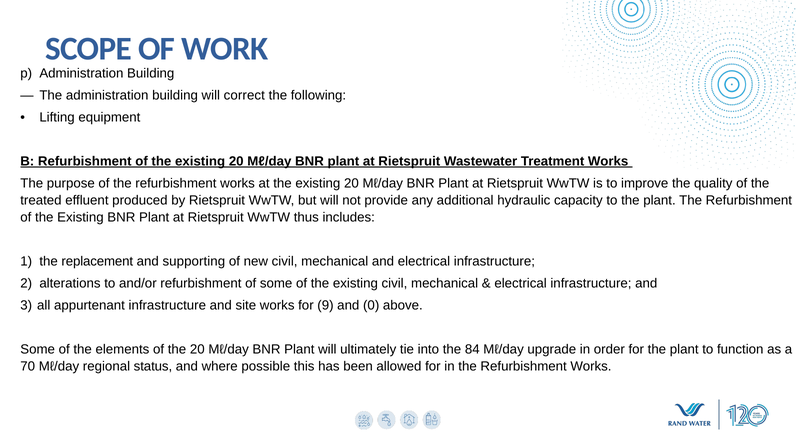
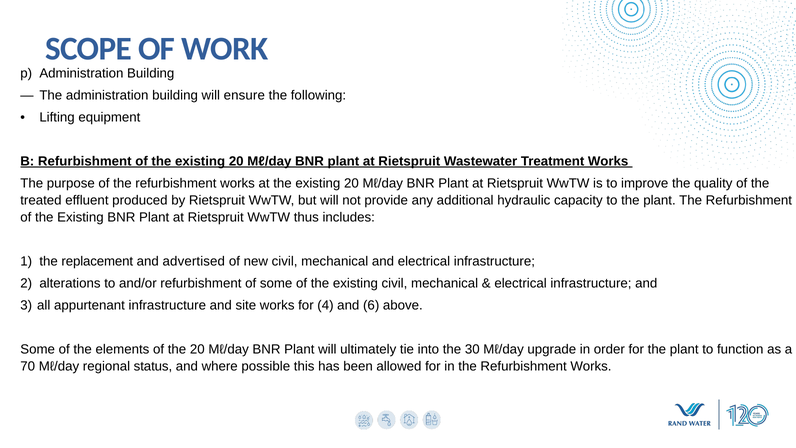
correct: correct -> ensure (244, 95)
supporting: supporting -> advertised (194, 261)
9: 9 -> 4 (325, 305)
0: 0 -> 6 (371, 305)
84: 84 -> 30 (472, 349)
